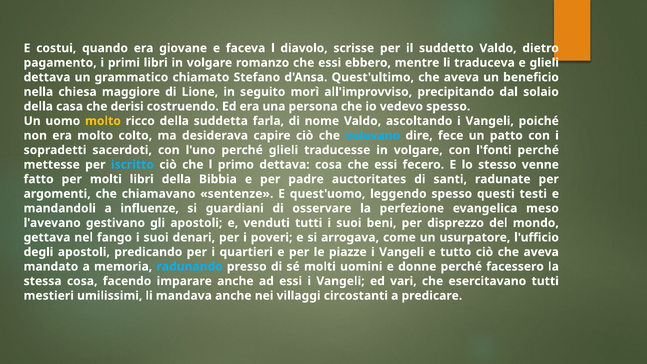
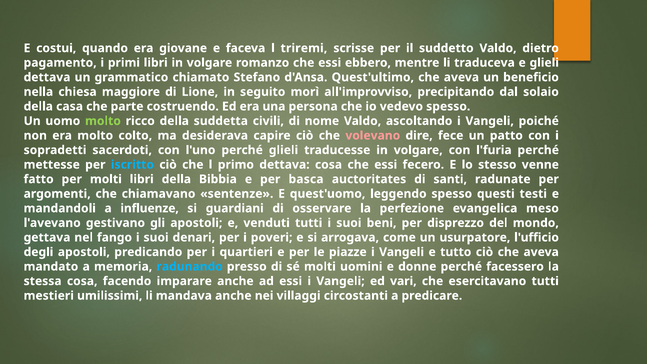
diavolo: diavolo -> triremi (304, 48)
derisi: derisi -> parte (127, 106)
molto colour: yellow -> light green (103, 121)
farla: farla -> civili (268, 121)
volevano colour: light blue -> pink (373, 135)
l'fonti: l'fonti -> l'furia (494, 150)
padre: padre -> basca (306, 179)
